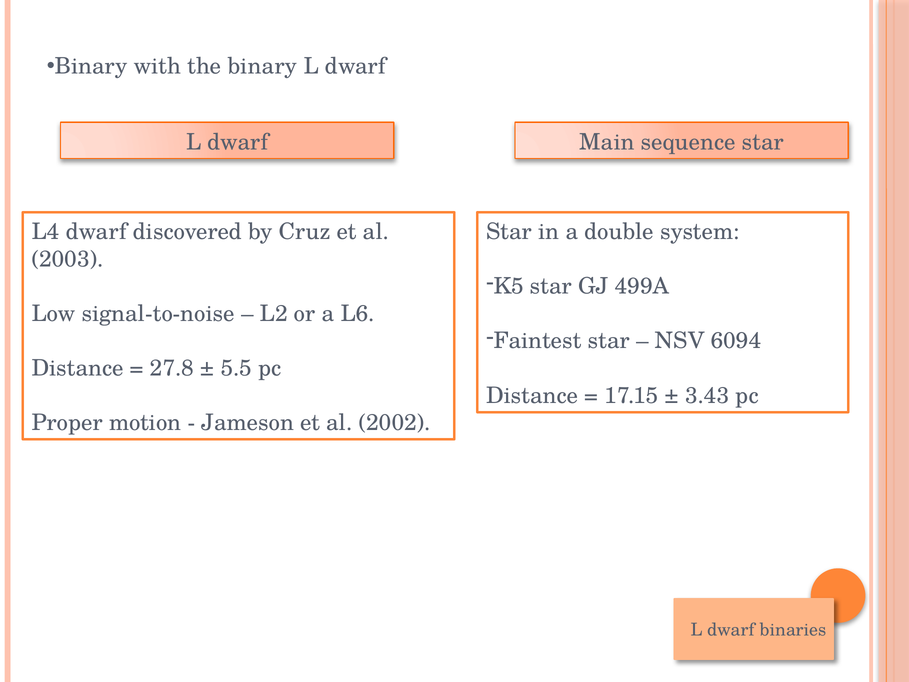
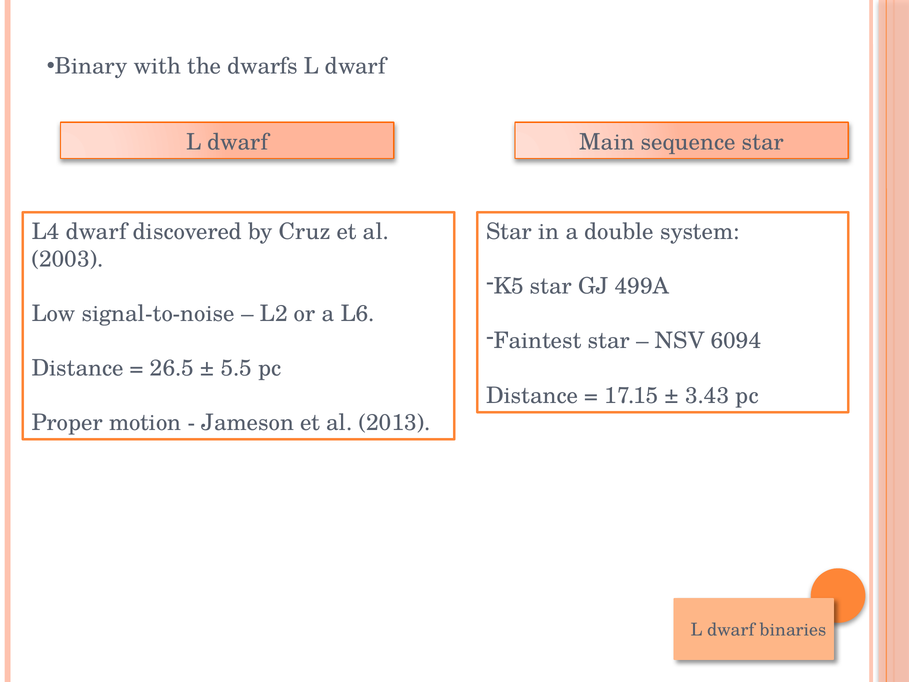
binary: binary -> dwarfs (263, 66)
27.8: 27.8 -> 26.5 (172, 368)
2002: 2002 -> 2013 (395, 423)
